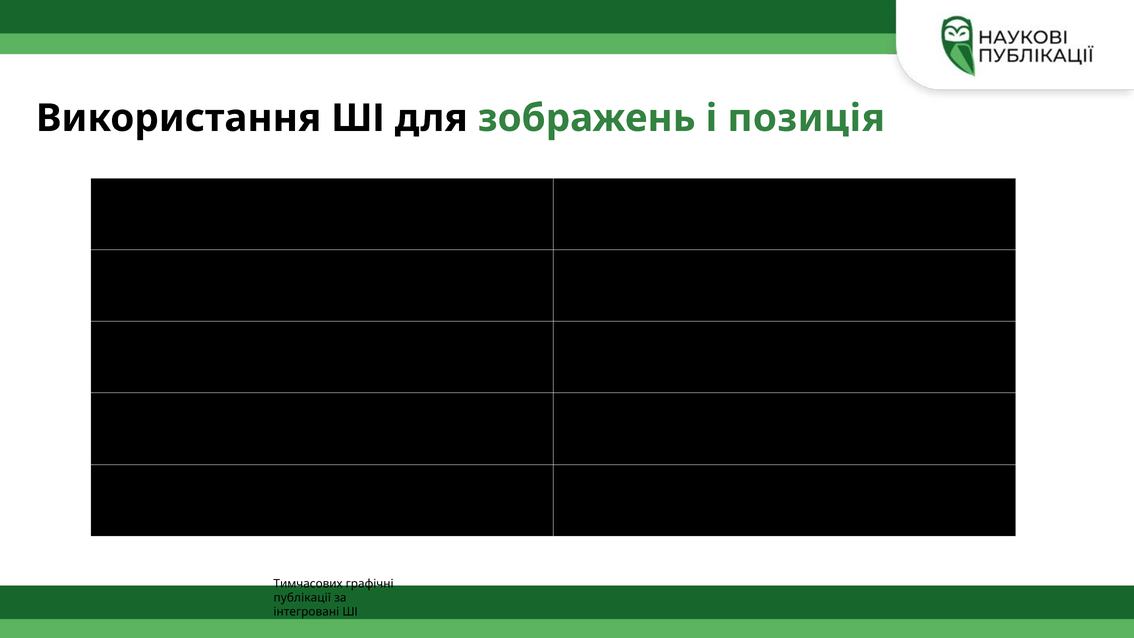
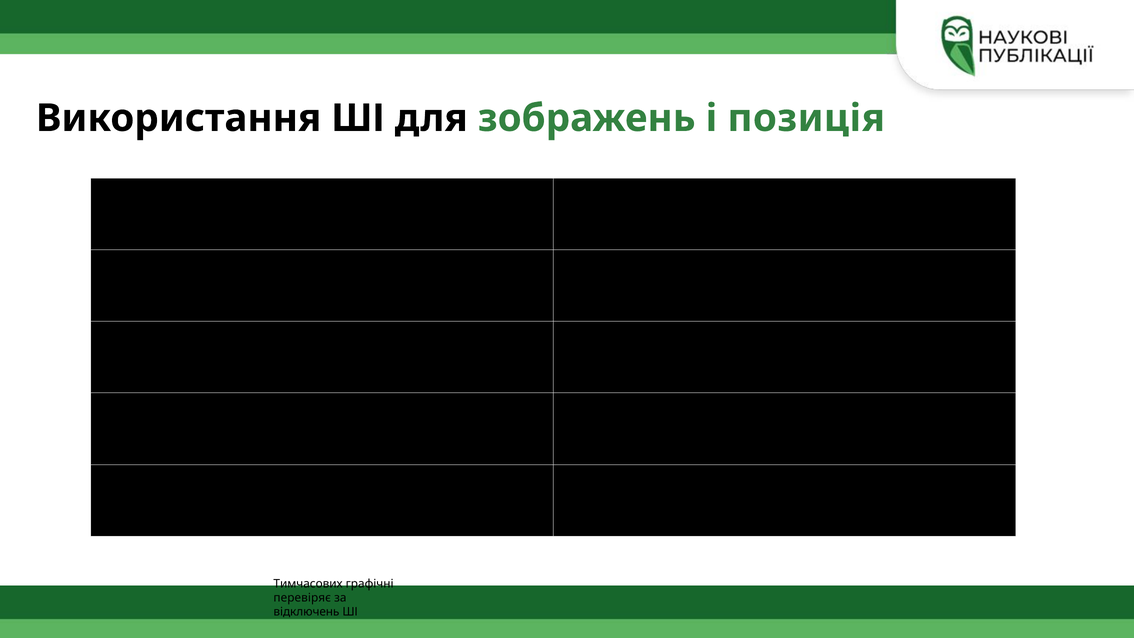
публікації: публікації -> перевіряє (302, 598)
інтегровані: інтегровані -> відключень (306, 612)
